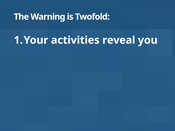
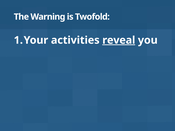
reveal underline: none -> present (119, 40)
